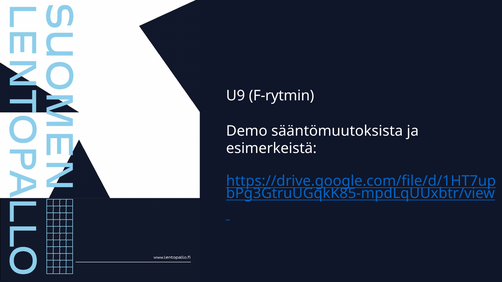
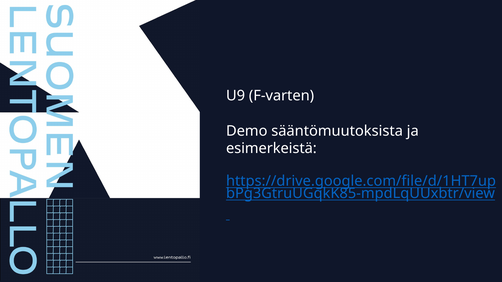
F-rytmin: F-rytmin -> F-varten (281, 96)
